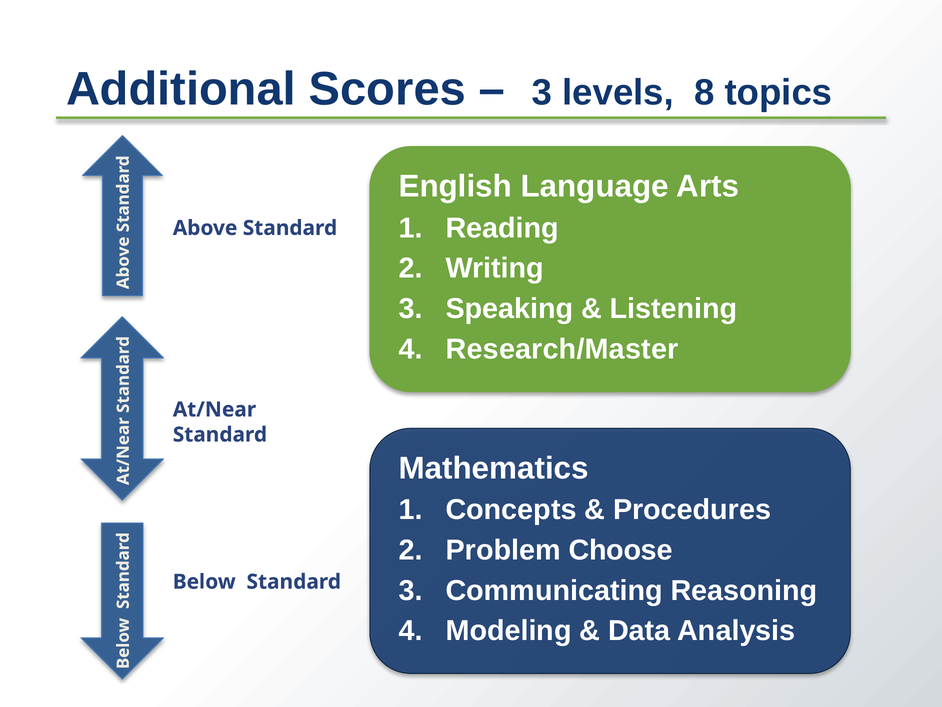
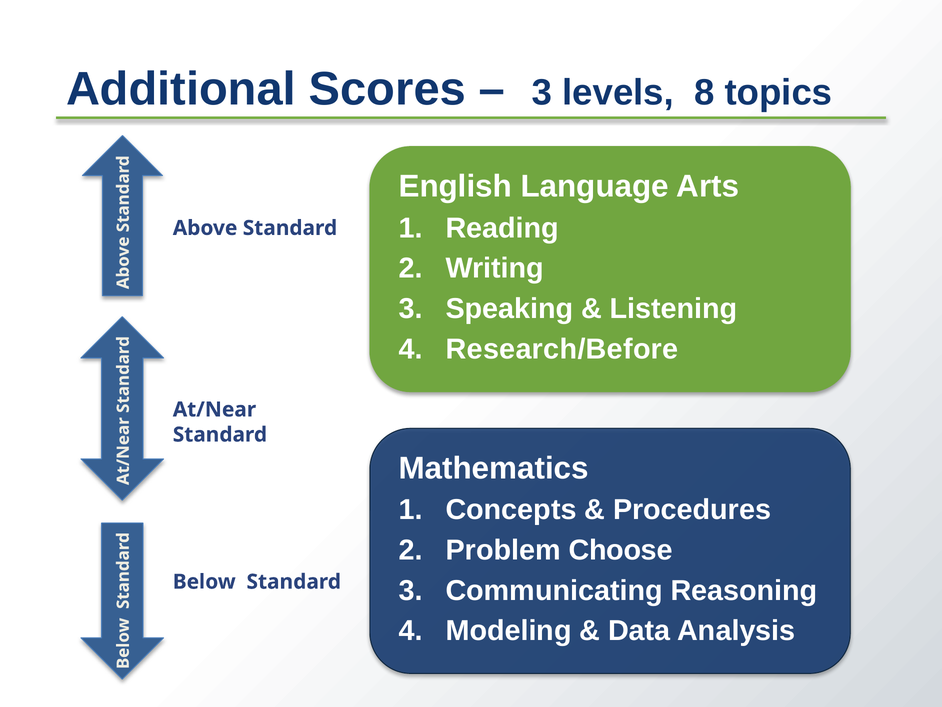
Research/Master: Research/Master -> Research/Before (562, 349)
